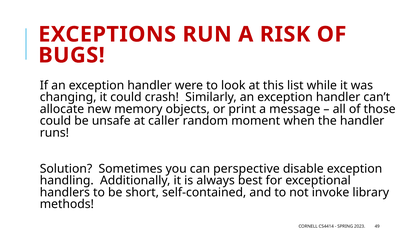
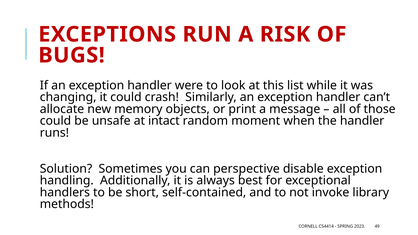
caller: caller -> intact (164, 121)
